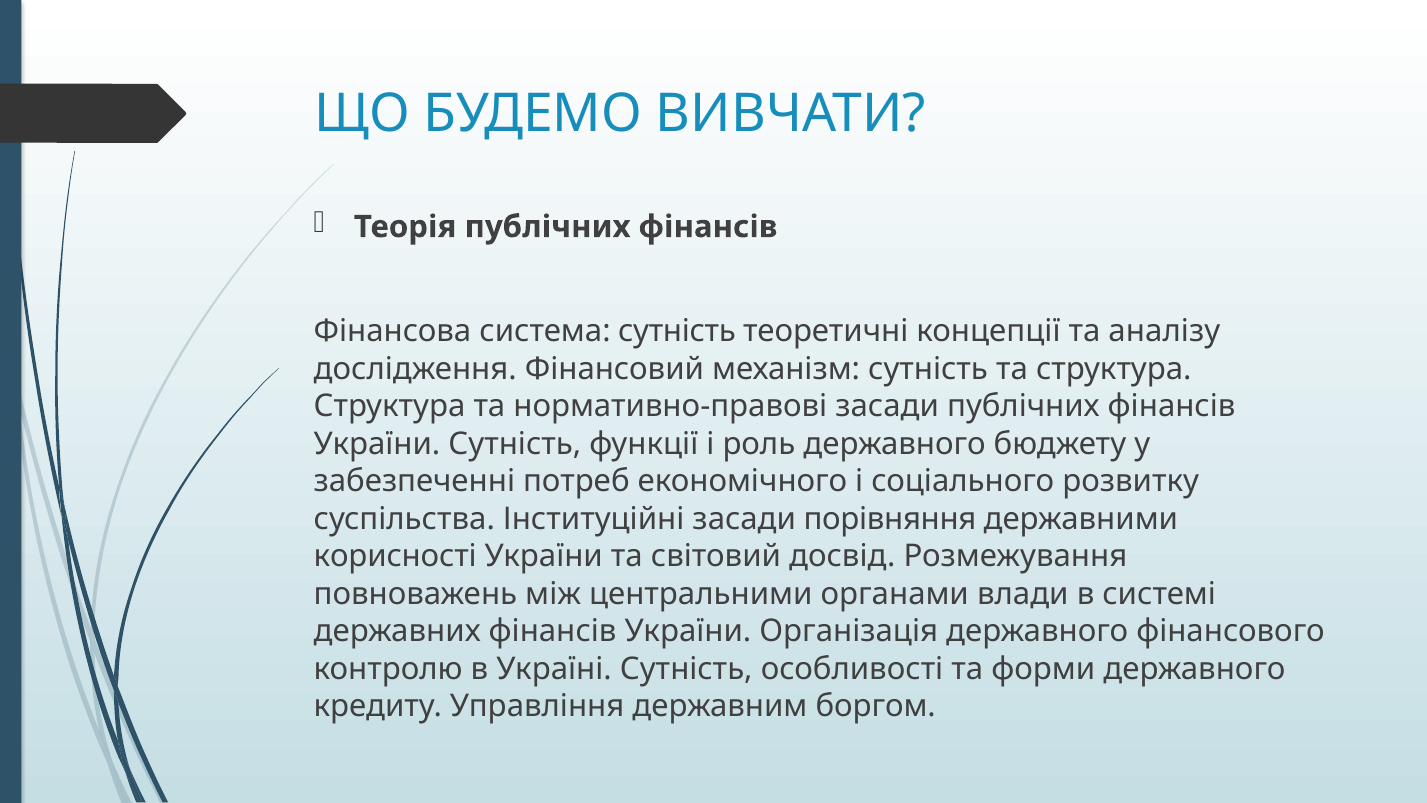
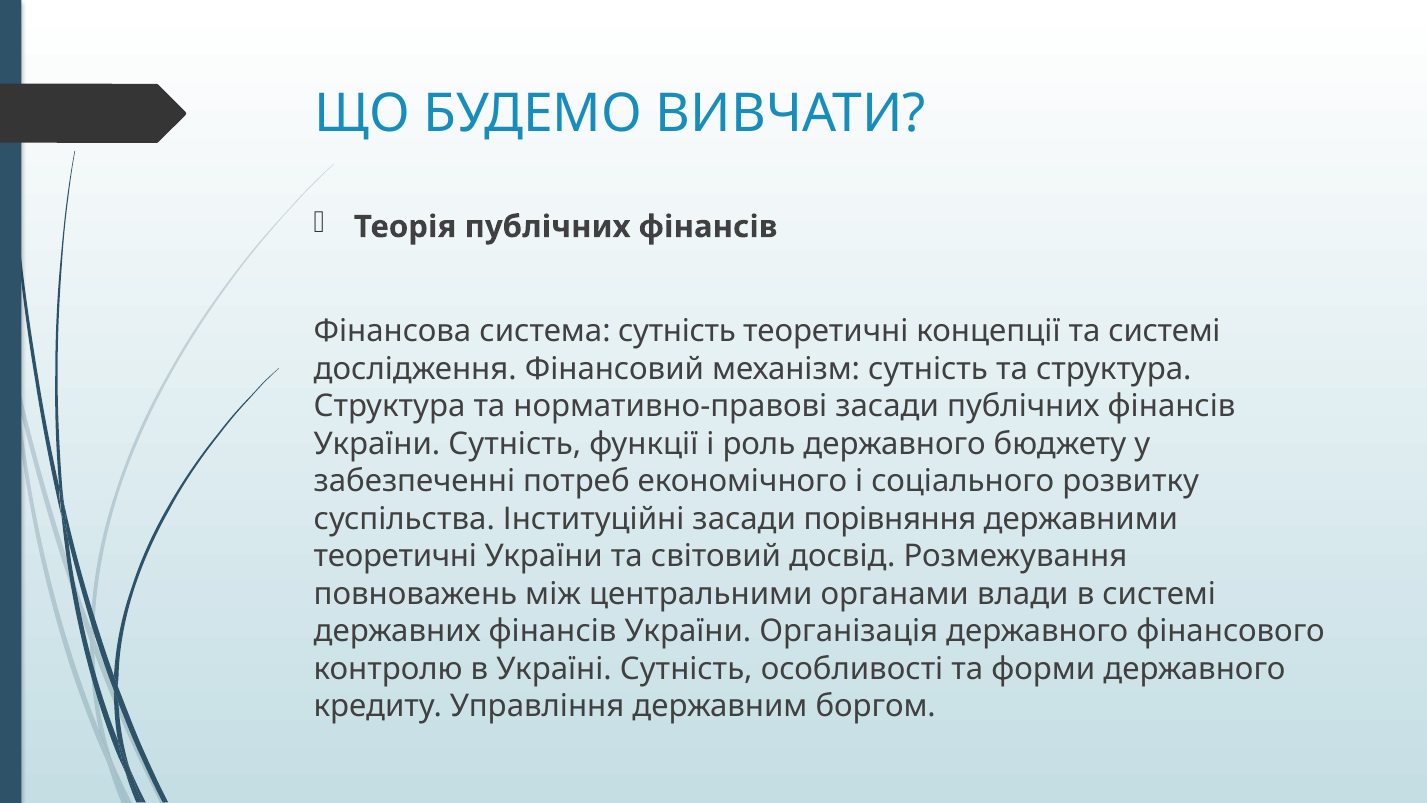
та аналізу: аналізу -> системі (1165, 331)
корисності: корисності -> теоретичні (395, 556)
